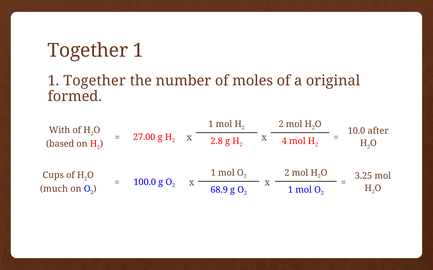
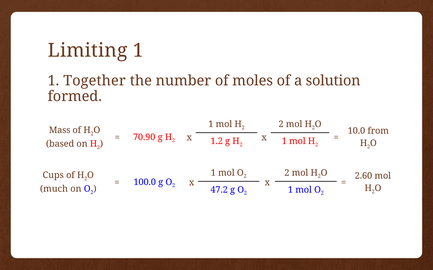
Together: Together -> Limiting (88, 51)
original: original -> solution (333, 81)
With: With -> Mass (60, 131)
after: after -> from (378, 131)
27.00: 27.00 -> 70.90 (144, 137)
2.8: 2.8 -> 1.2 (217, 141)
4: 4 -> 1 (284, 141)
3.25: 3.25 -> 2.60 (364, 176)
68.9: 68.9 -> 47.2 (219, 190)
